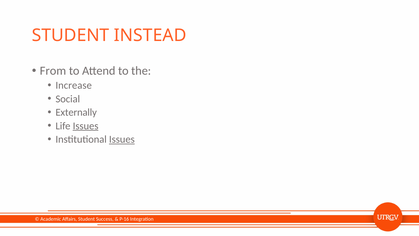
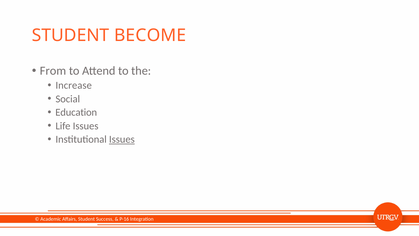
INSTEAD: INSTEAD -> BECOME (150, 35)
Externally: Externally -> Education (76, 112)
Issues underline: present -> none (86, 126)
